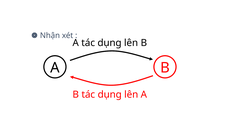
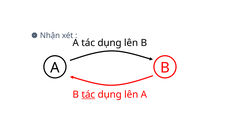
tác underline: none -> present (88, 94)
